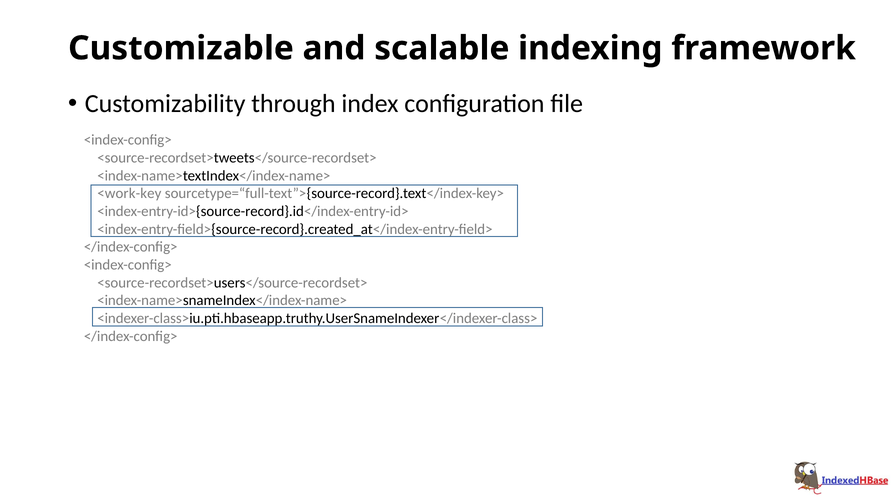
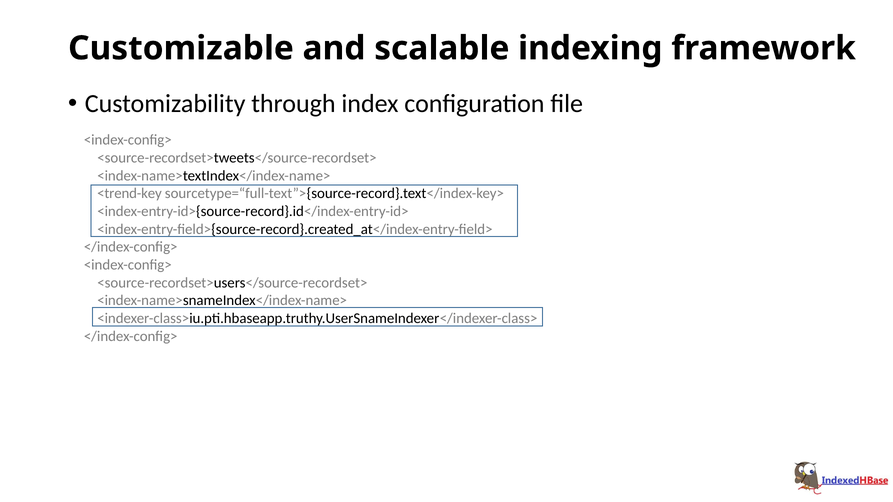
<work-key: <work-key -> <trend-key (129, 194)
